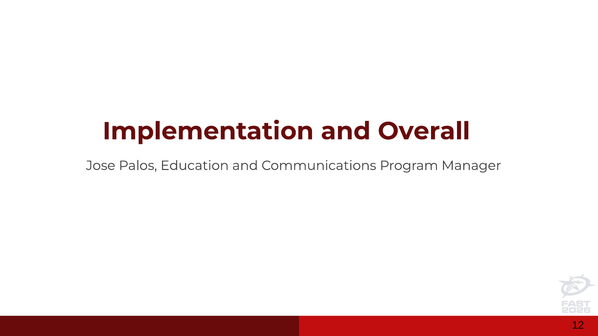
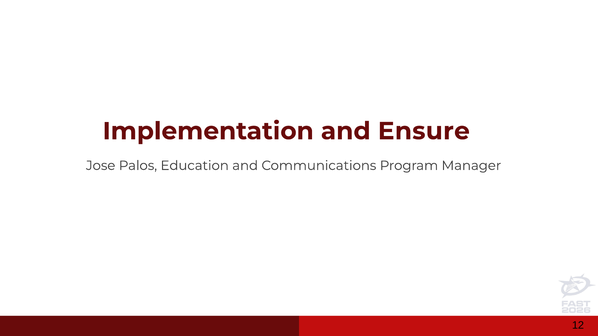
Overall: Overall -> Ensure (424, 131)
